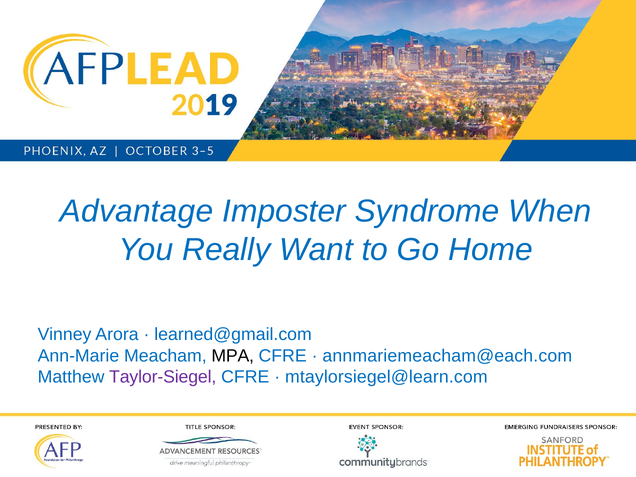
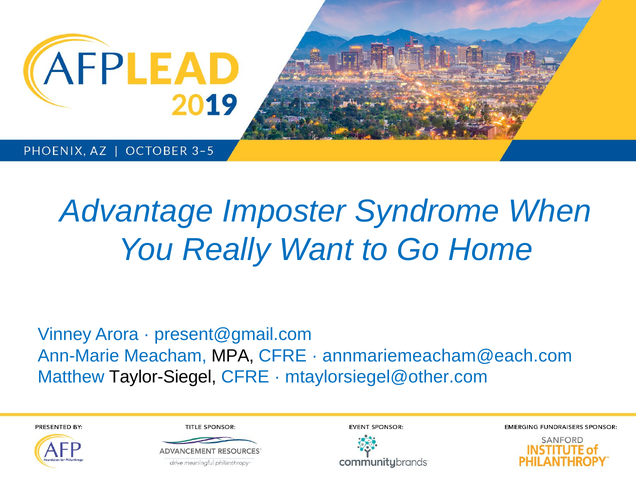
learned@gmail.com: learned@gmail.com -> present@gmail.com (233, 335)
Taylor-Siegel colour: purple -> black (163, 377)
mtaylorsiegel@learn.com: mtaylorsiegel@learn.com -> mtaylorsiegel@other.com (386, 377)
